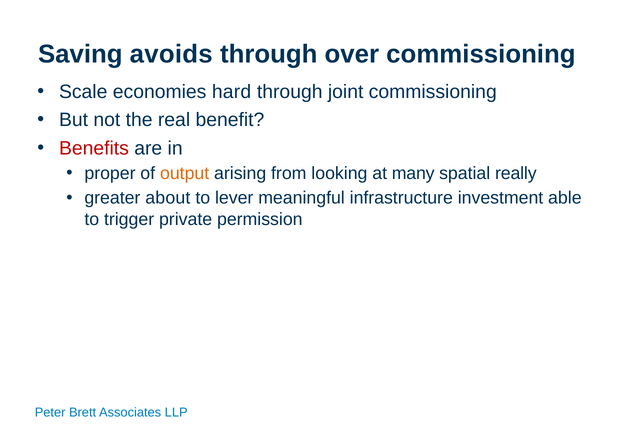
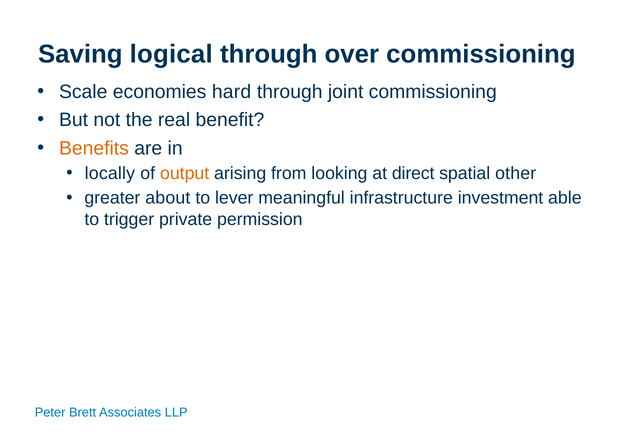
avoids: avoids -> logical (171, 54)
Benefits colour: red -> orange (94, 148)
proper: proper -> locally (110, 173)
many: many -> direct (413, 173)
really: really -> other (516, 173)
